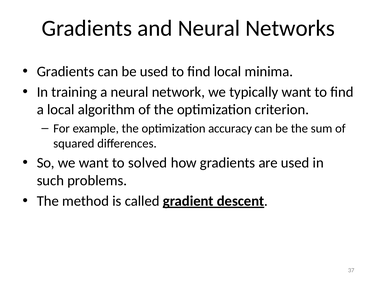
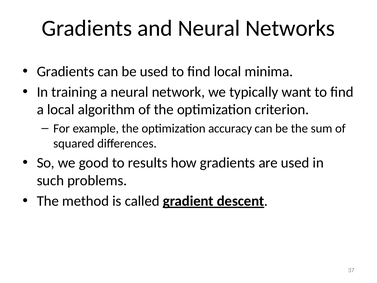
we want: want -> good (94, 163)
solved: solved -> results (148, 163)
